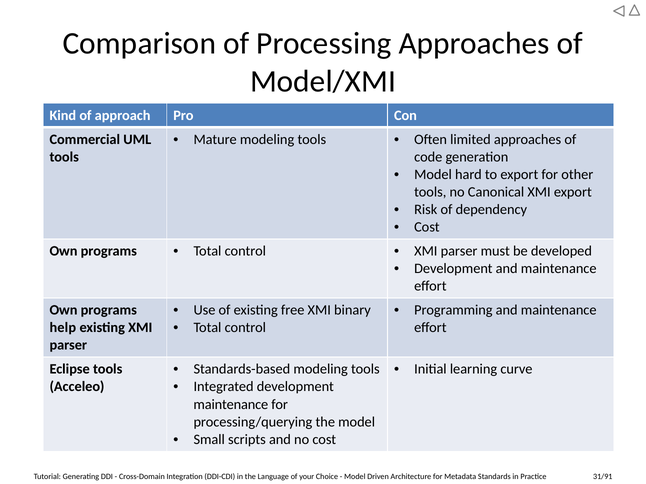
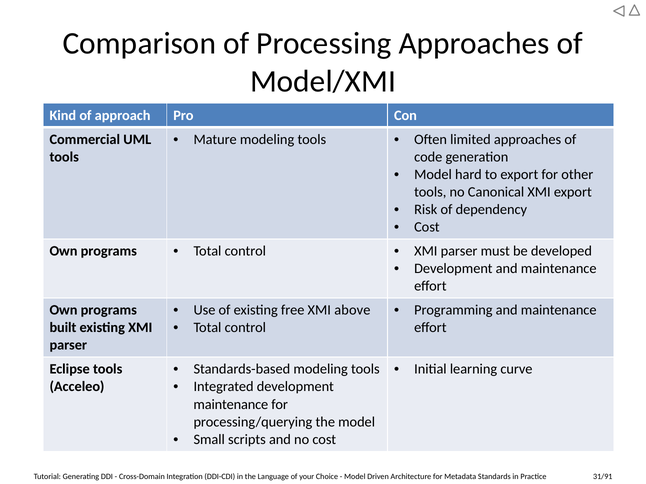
binary: binary -> above (352, 310)
help: help -> built (63, 328)
